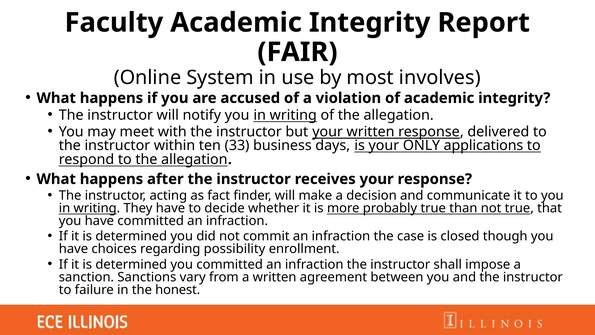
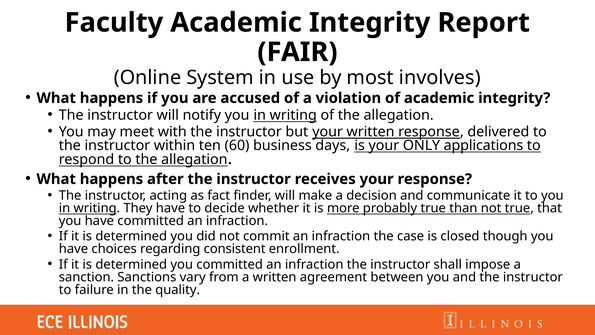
33: 33 -> 60 (237, 145)
possibility: possibility -> consistent (235, 249)
honest: honest -> quality (178, 289)
